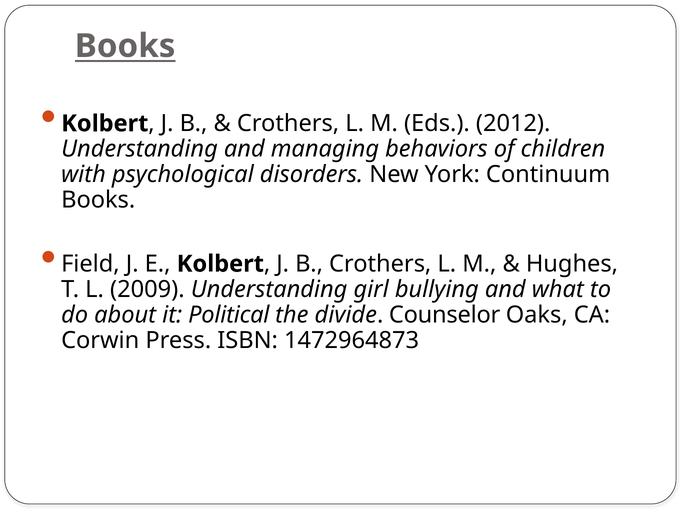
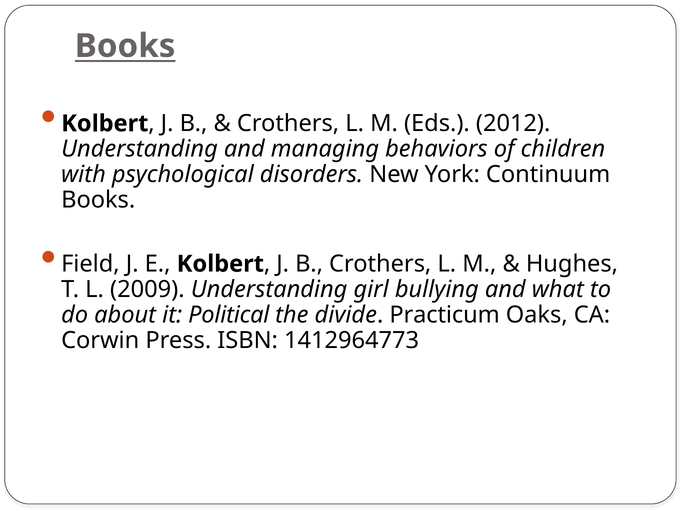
Counselor: Counselor -> Practicum (445, 315)
1472964873: 1472964873 -> 1412964773 (352, 340)
